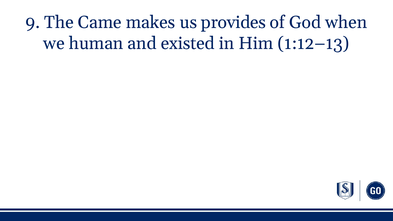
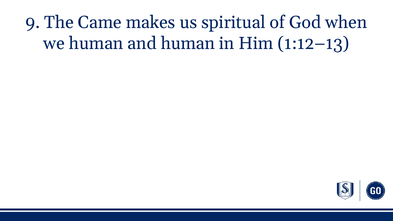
provides: provides -> spiritual (233, 22)
and existed: existed -> human (188, 43)
